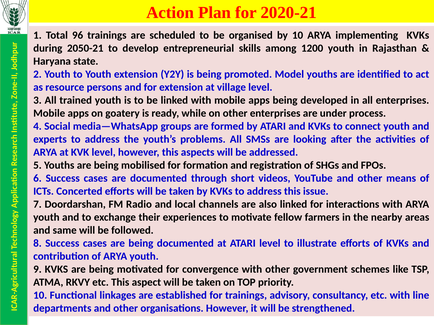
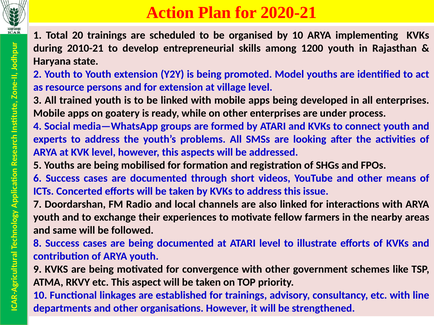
96: 96 -> 20 (78, 35)
2050-21: 2050-21 -> 2010-21 (85, 48)
